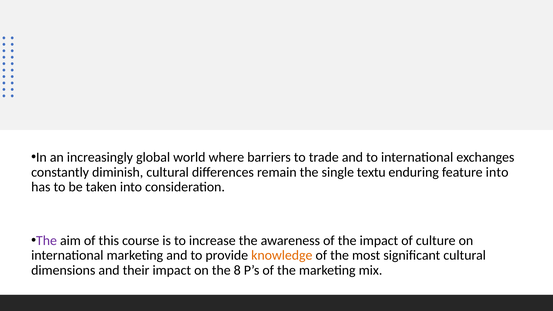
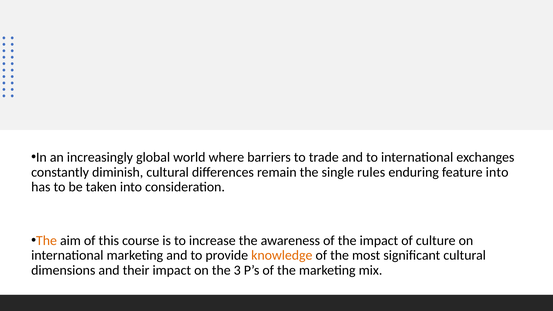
textu: textu -> rules (371, 172)
The colour: purple -> orange (46, 240)
8: 8 -> 3 (237, 270)
